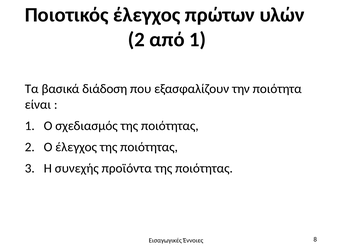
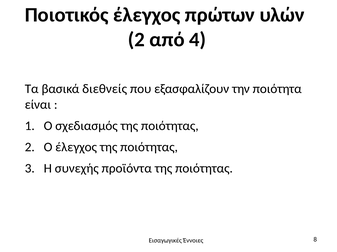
από 1: 1 -> 4 (198, 40)
διάδοση: διάδοση -> διεθνείς (105, 89)
